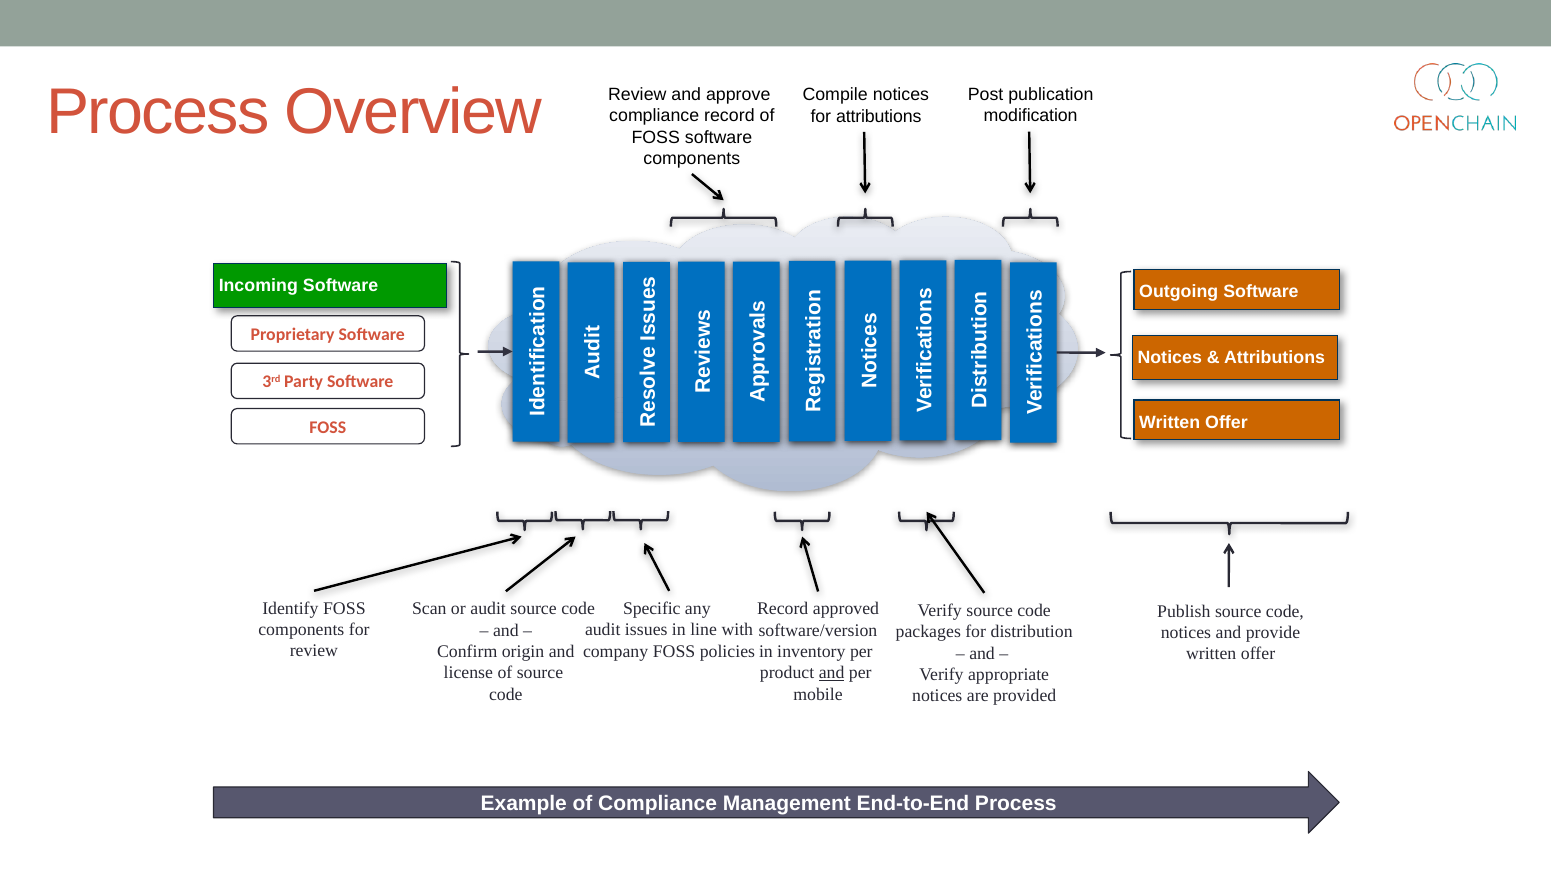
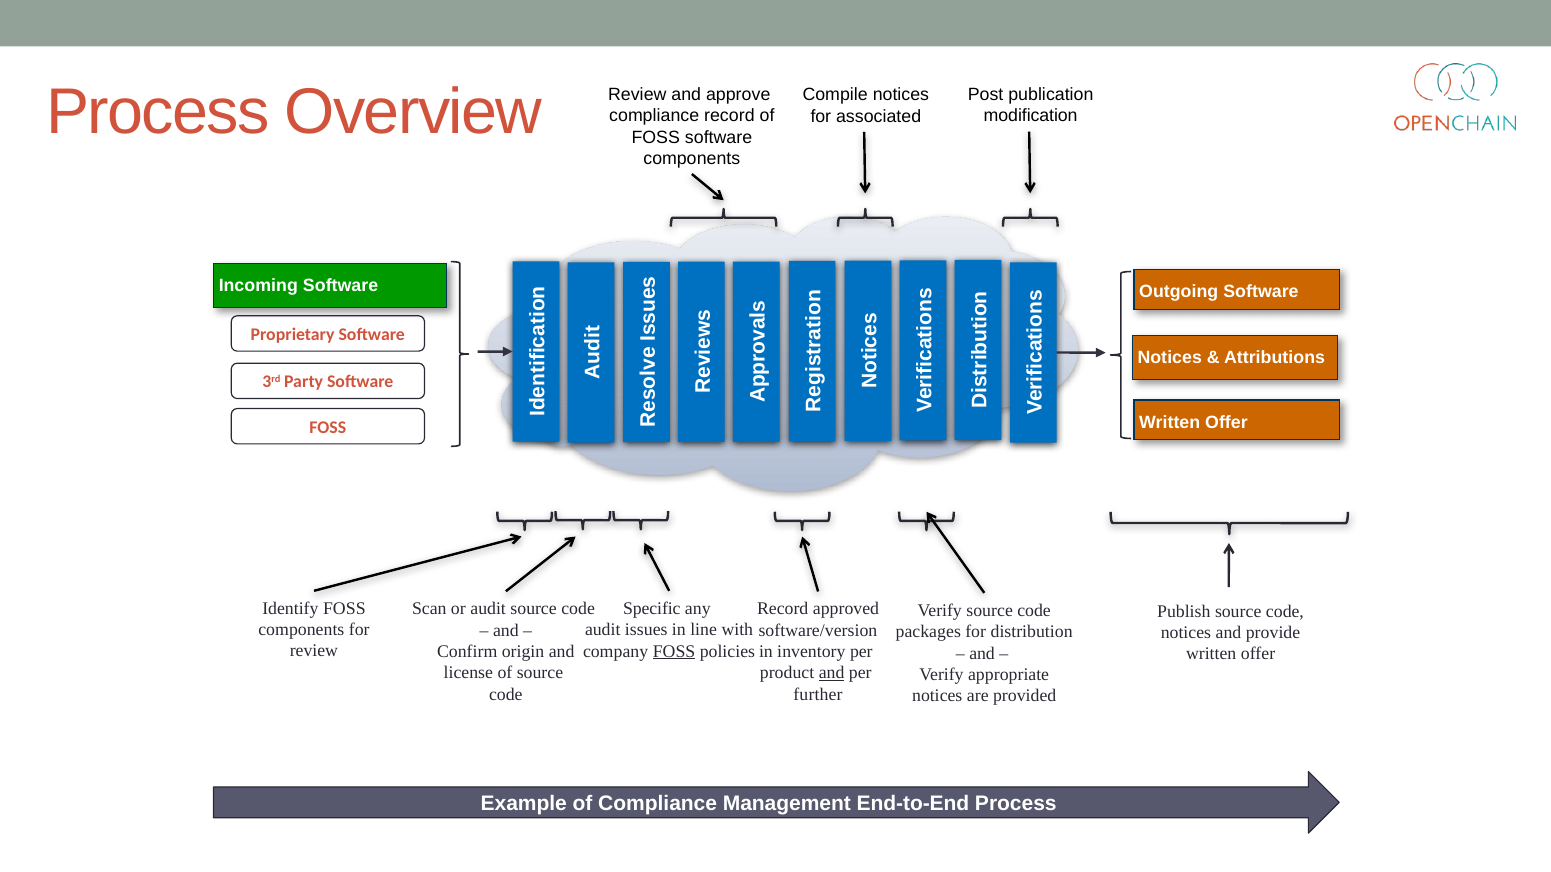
for attributions: attributions -> associated (879, 116)
FOSS underline: none -> present (674, 652)
mobile: mobile -> further (818, 695)
